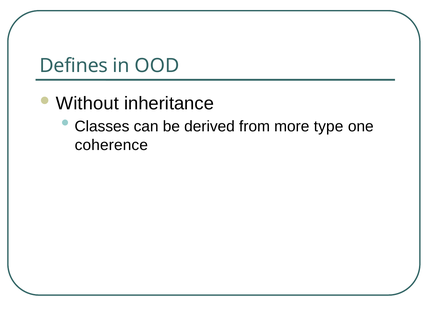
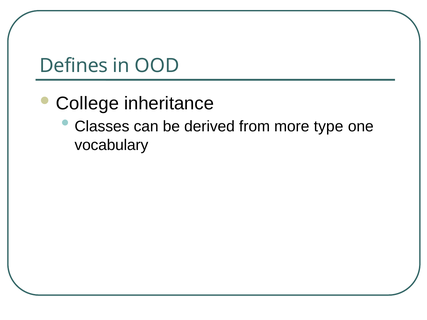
Without: Without -> College (87, 103)
coherence: coherence -> vocabulary (111, 145)
